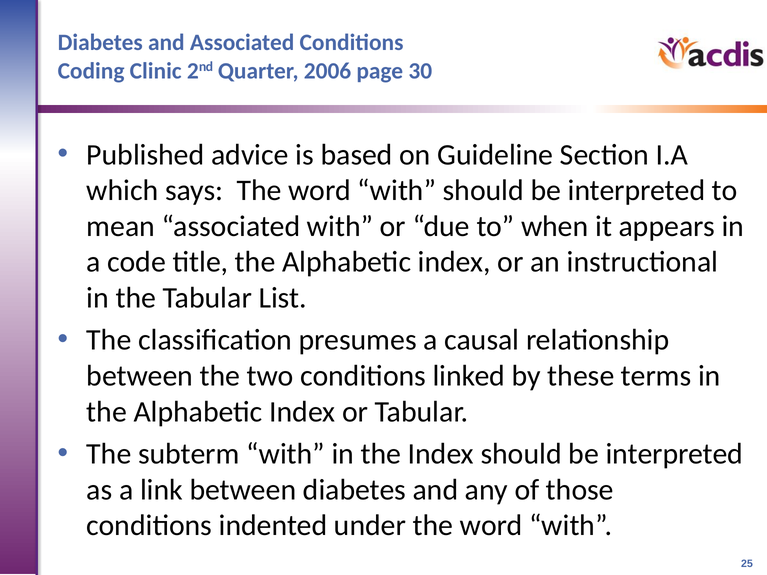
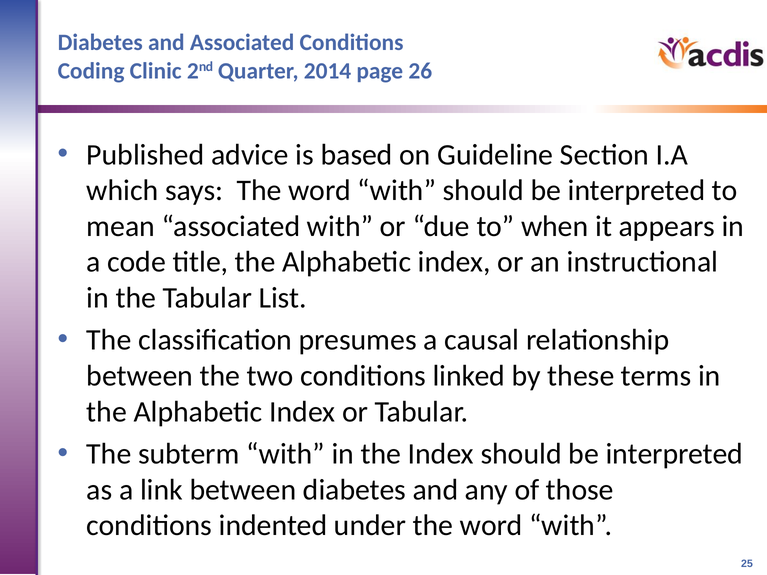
2006: 2006 -> 2014 (328, 71)
30: 30 -> 26 (420, 71)
